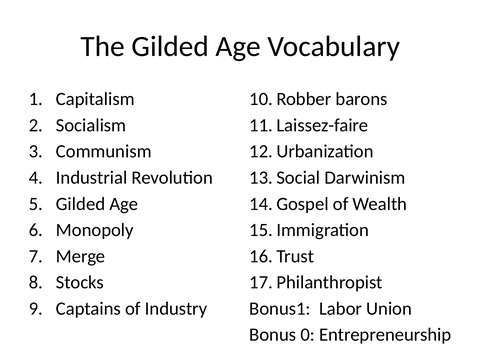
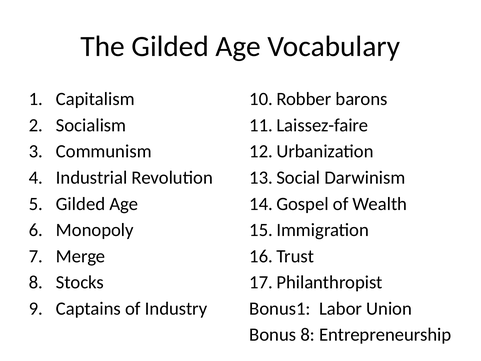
Bonus 0: 0 -> 8 (308, 334)
